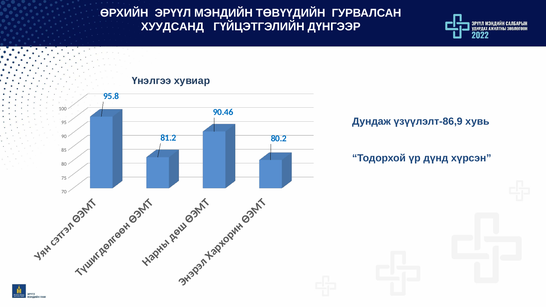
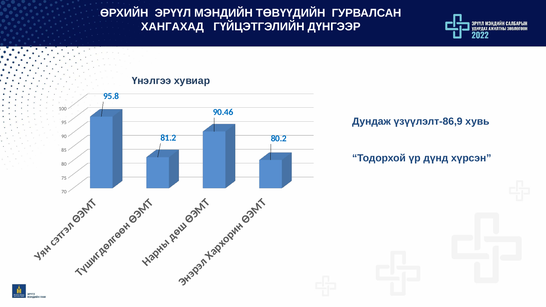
ХУУДСАНД: ХУУДСАНД -> ХАНГАХАД (172, 27)
